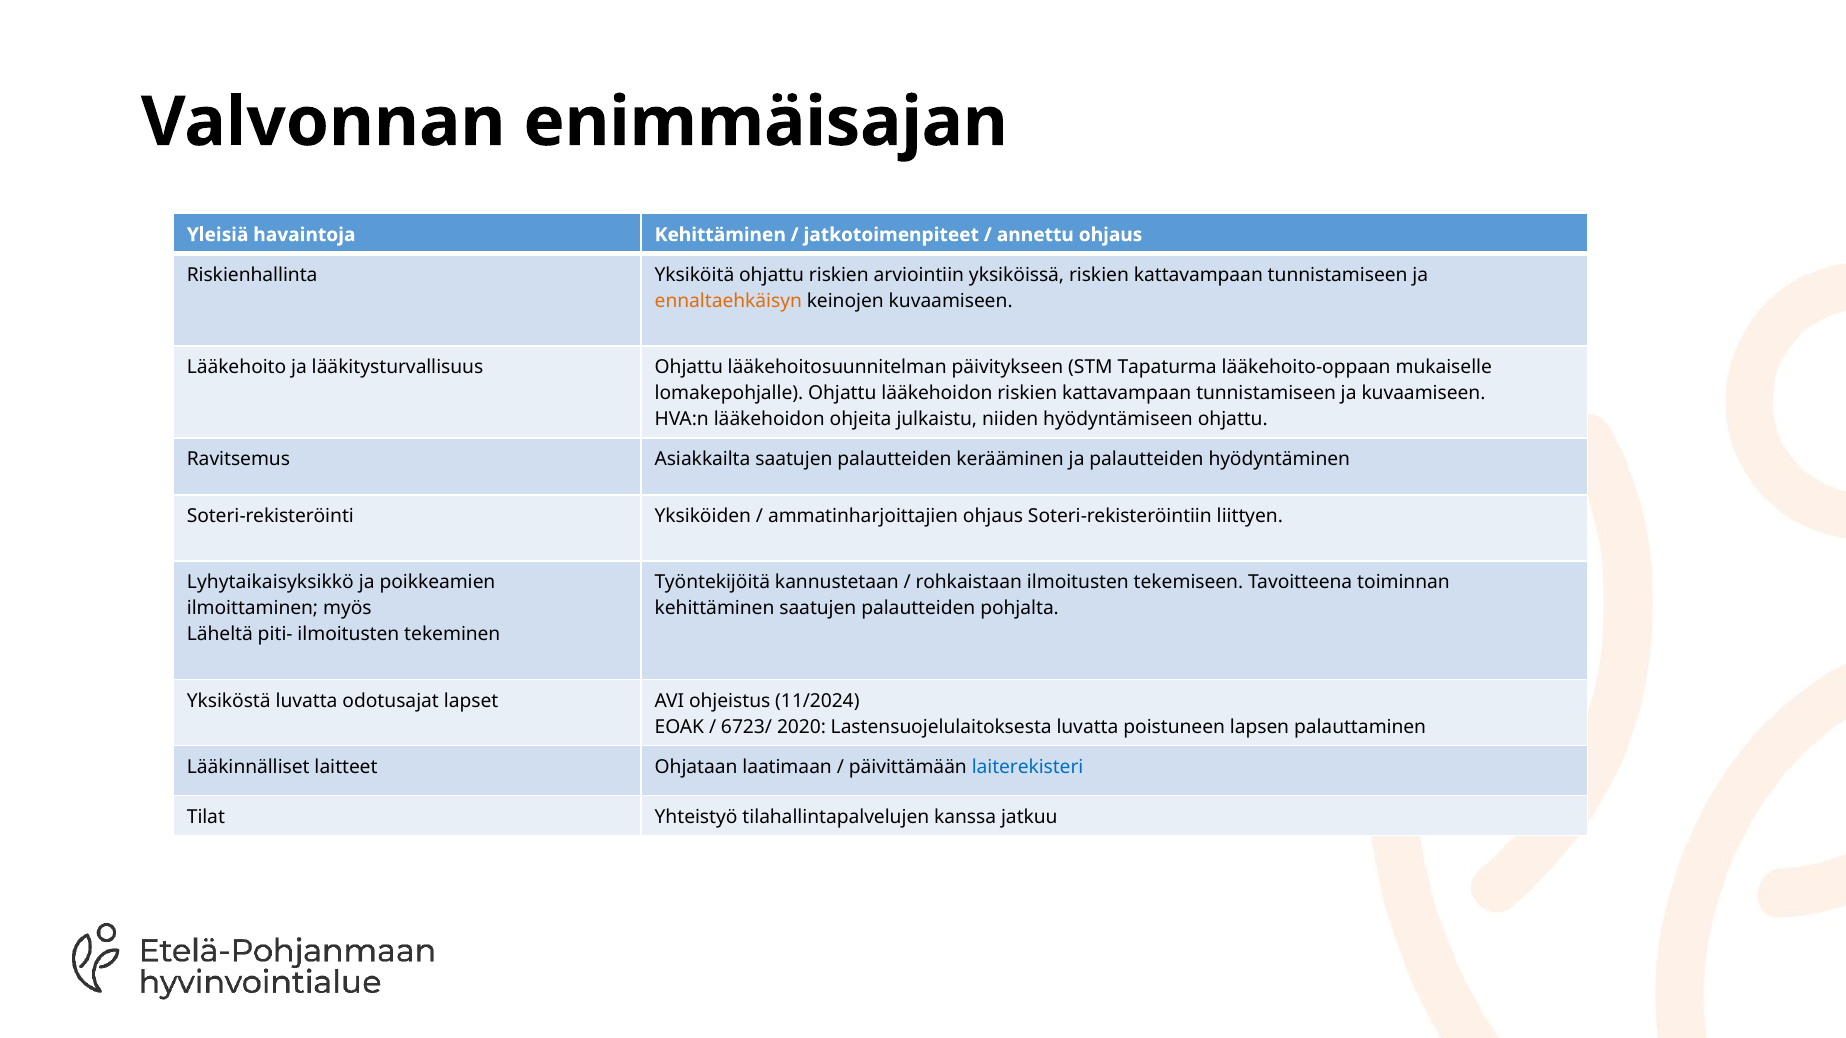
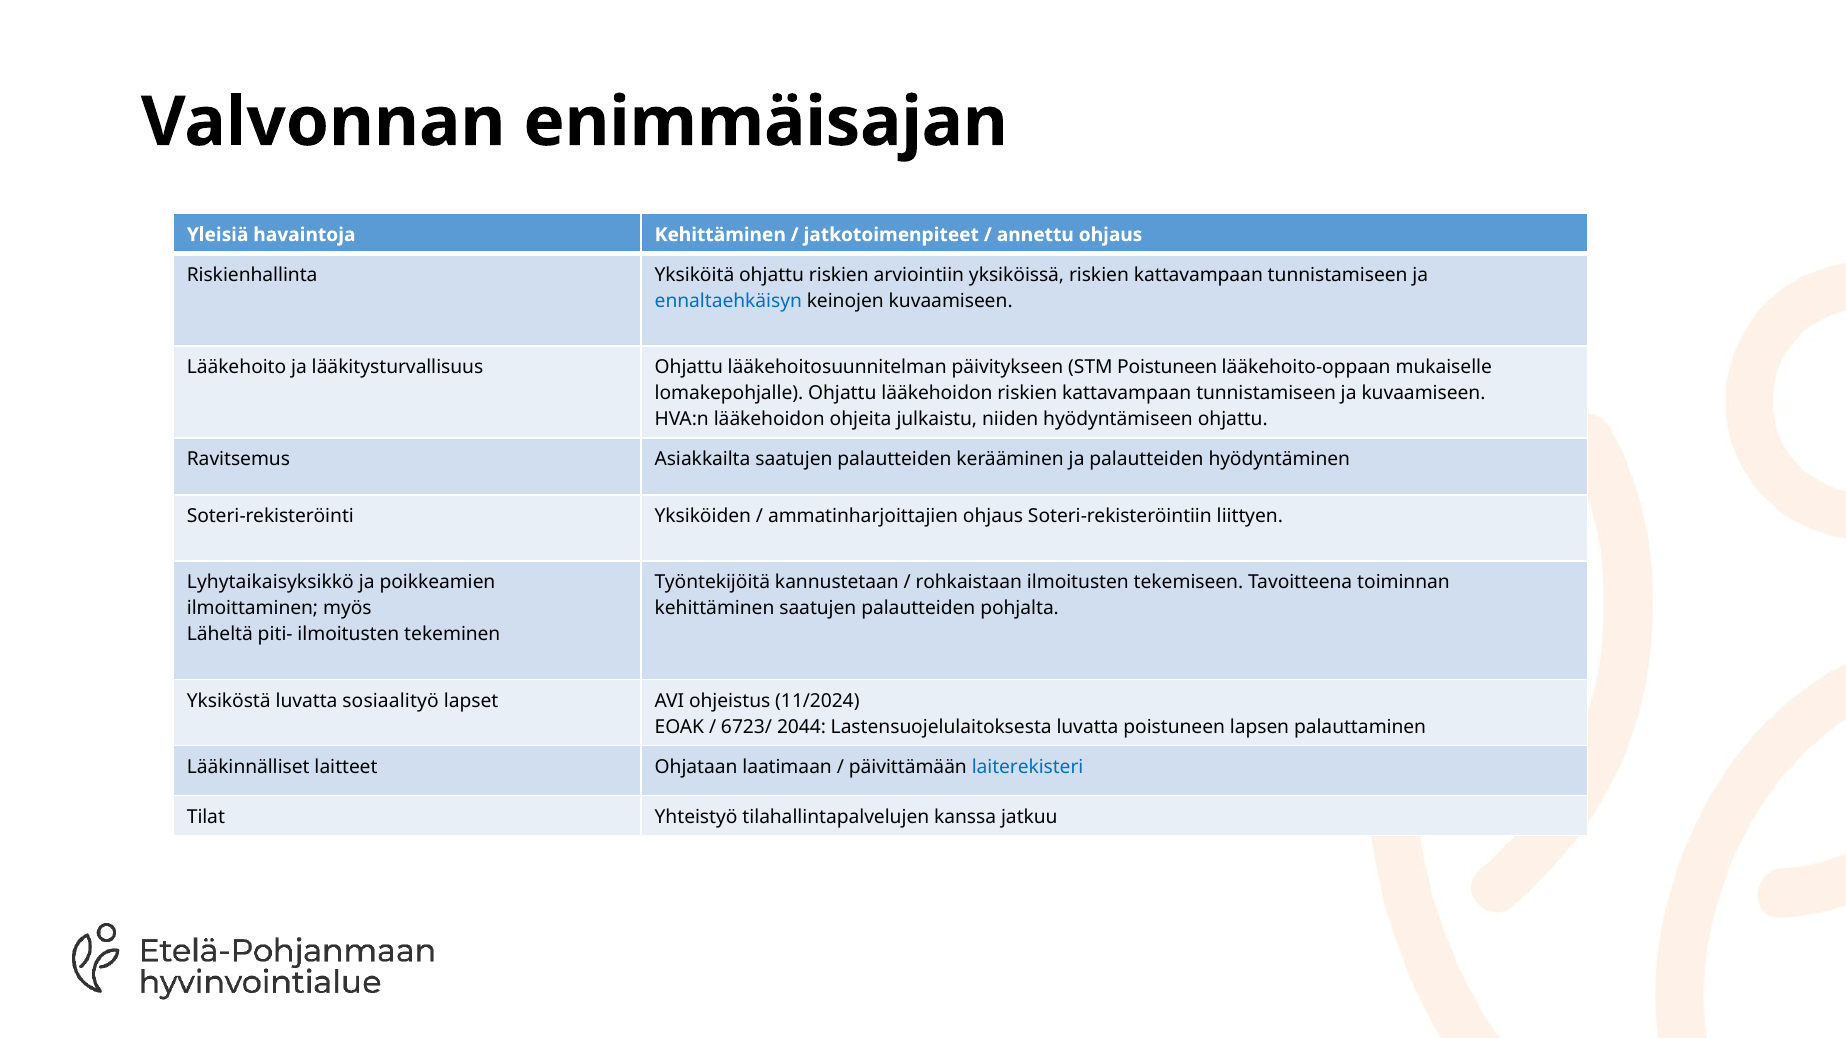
ennaltaehkäisyn colour: orange -> blue (728, 301)
STM Tapaturma: Tapaturma -> Poistuneen (1167, 367)
odotusajat: odotusajat -> sosiaalityö (391, 701)
2020: 2020 -> 2044 (802, 727)
